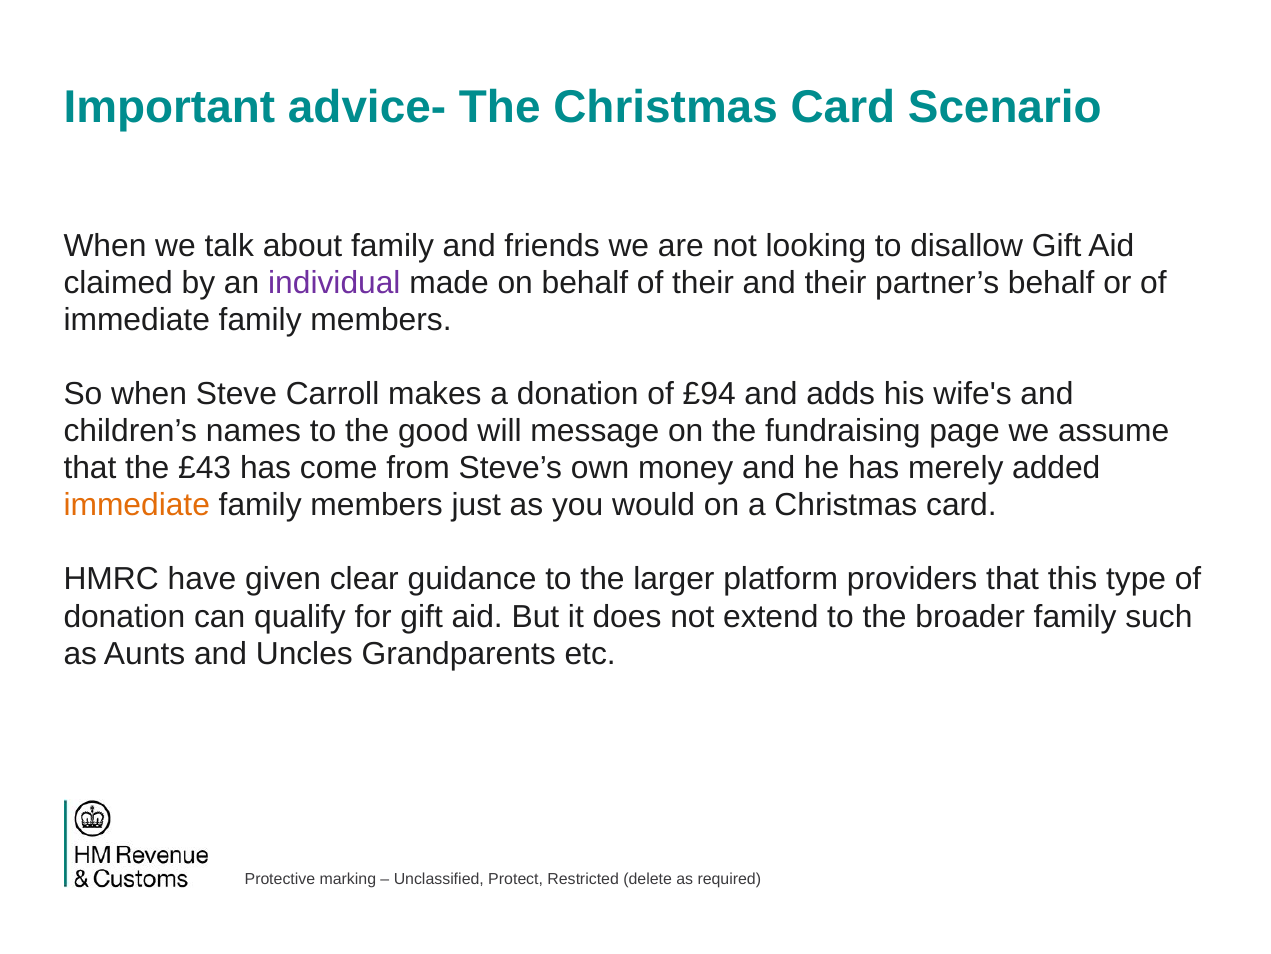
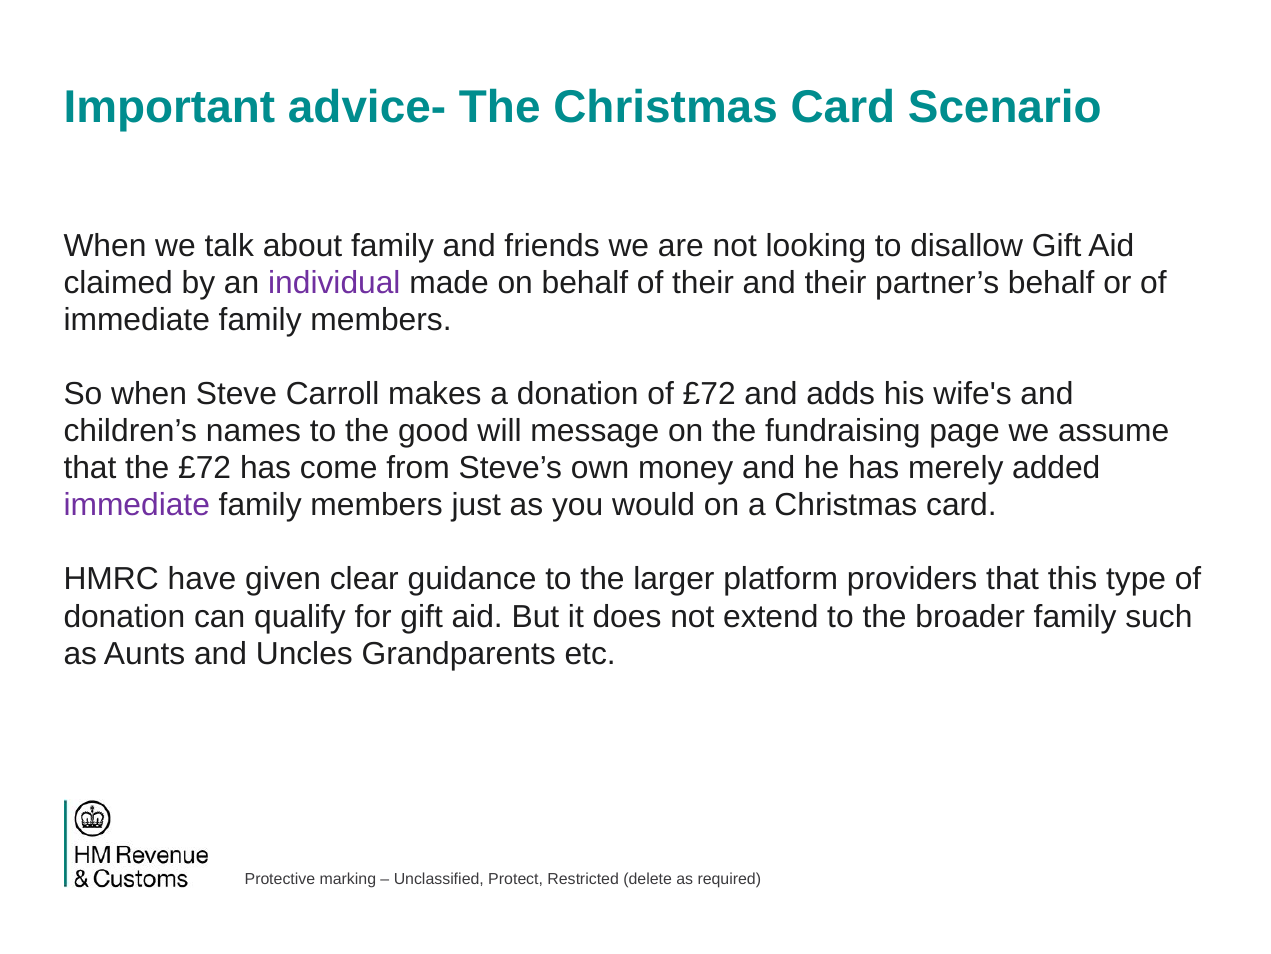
of £94: £94 -> £72 (709, 394)
the £43: £43 -> £72 (205, 468)
immediate colour: orange -> purple (137, 505)
